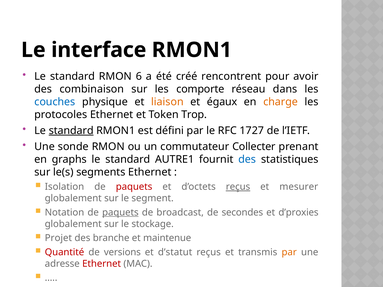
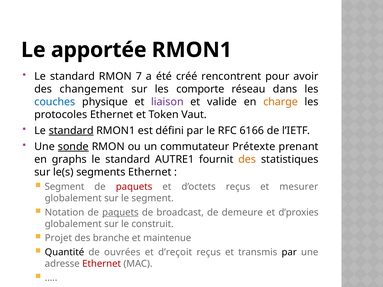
interface: interface -> apportée (99, 50)
6: 6 -> 7 (139, 76)
combinaison: combinaison -> changement (92, 89)
liaison colour: orange -> purple (167, 102)
égaux: égaux -> valide (222, 102)
Trop: Trop -> Vaut (194, 115)
1727: 1727 -> 6166 (252, 131)
sonde underline: none -> present (73, 147)
Collecter: Collecter -> Prétexte (254, 147)
des colour: blue -> orange (247, 159)
Isolation: Isolation -> Segment (65, 187)
reçus underline: present -> none (238, 187)
secondes: secondes -> demeure (242, 213)
stockage: stockage -> construit (153, 224)
Quantité colour: red -> black (64, 252)
versions: versions -> ouvrées (122, 252)
d’statut: d’statut -> d’reçoit (175, 252)
par colour: orange -> black (289, 252)
